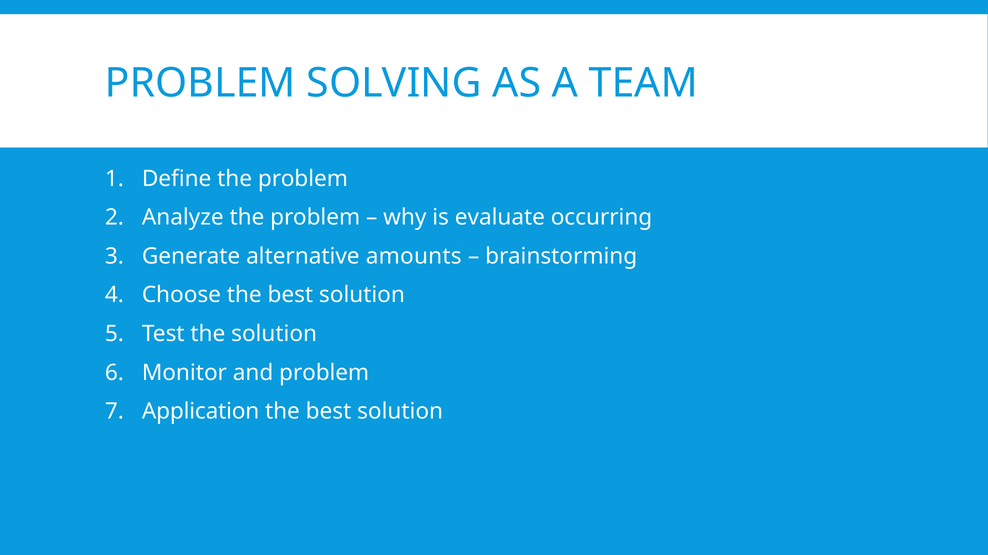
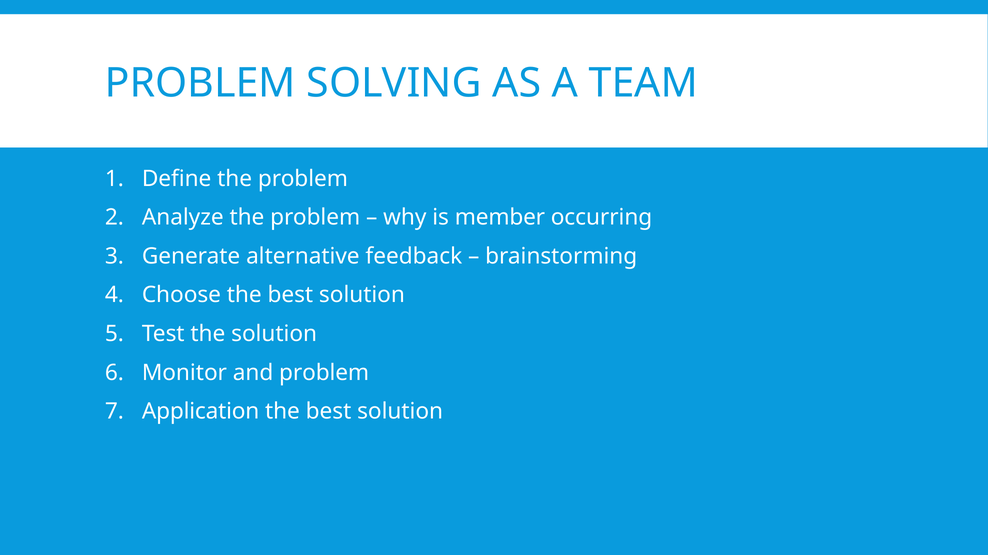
evaluate: evaluate -> member (500, 218)
amounts: amounts -> feedback (414, 257)
